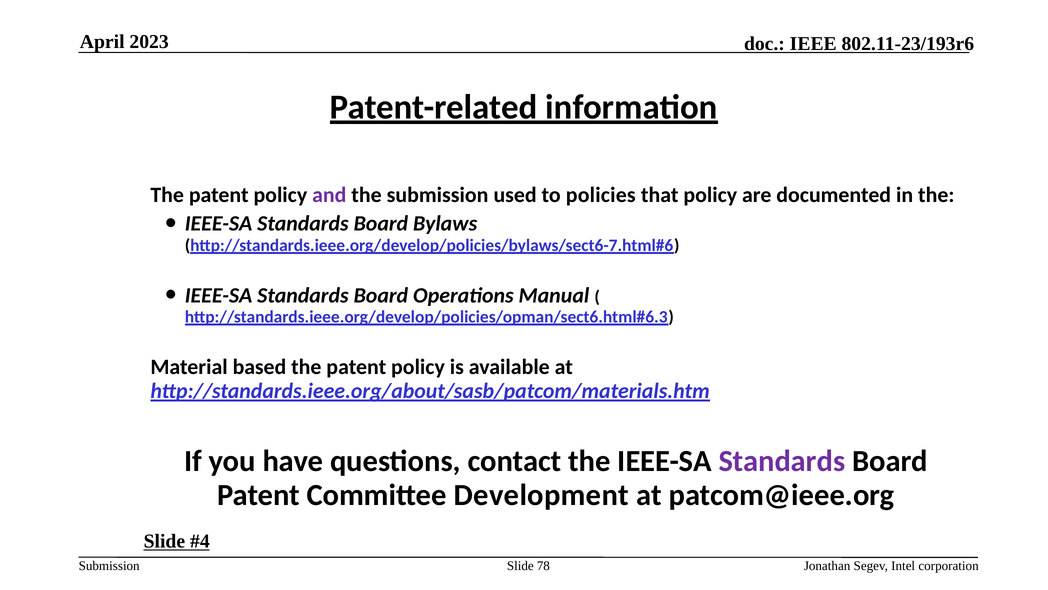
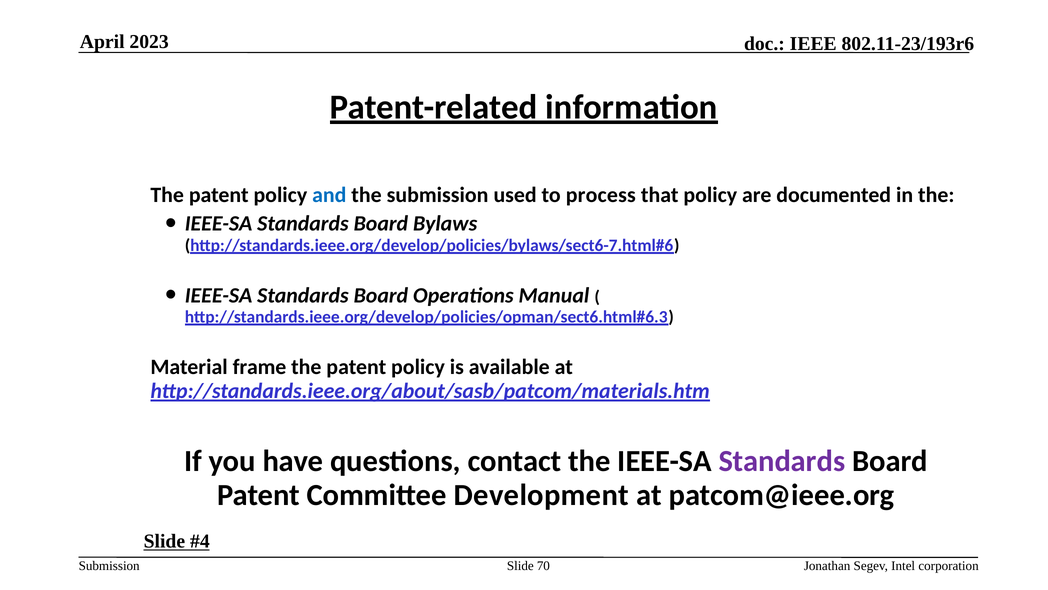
and colour: purple -> blue (329, 195)
policies: policies -> process (601, 195)
based: based -> frame (259, 367)
78: 78 -> 70 (543, 565)
